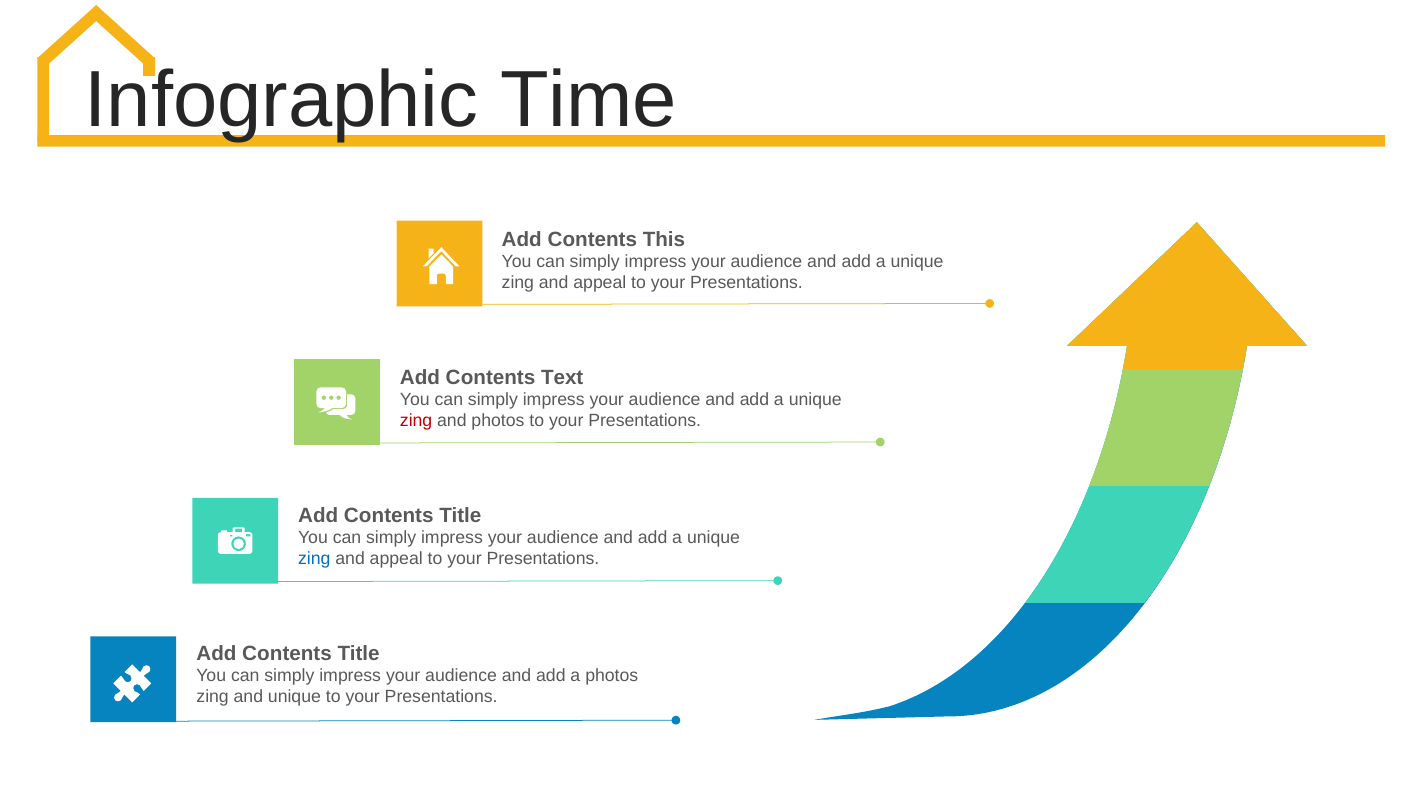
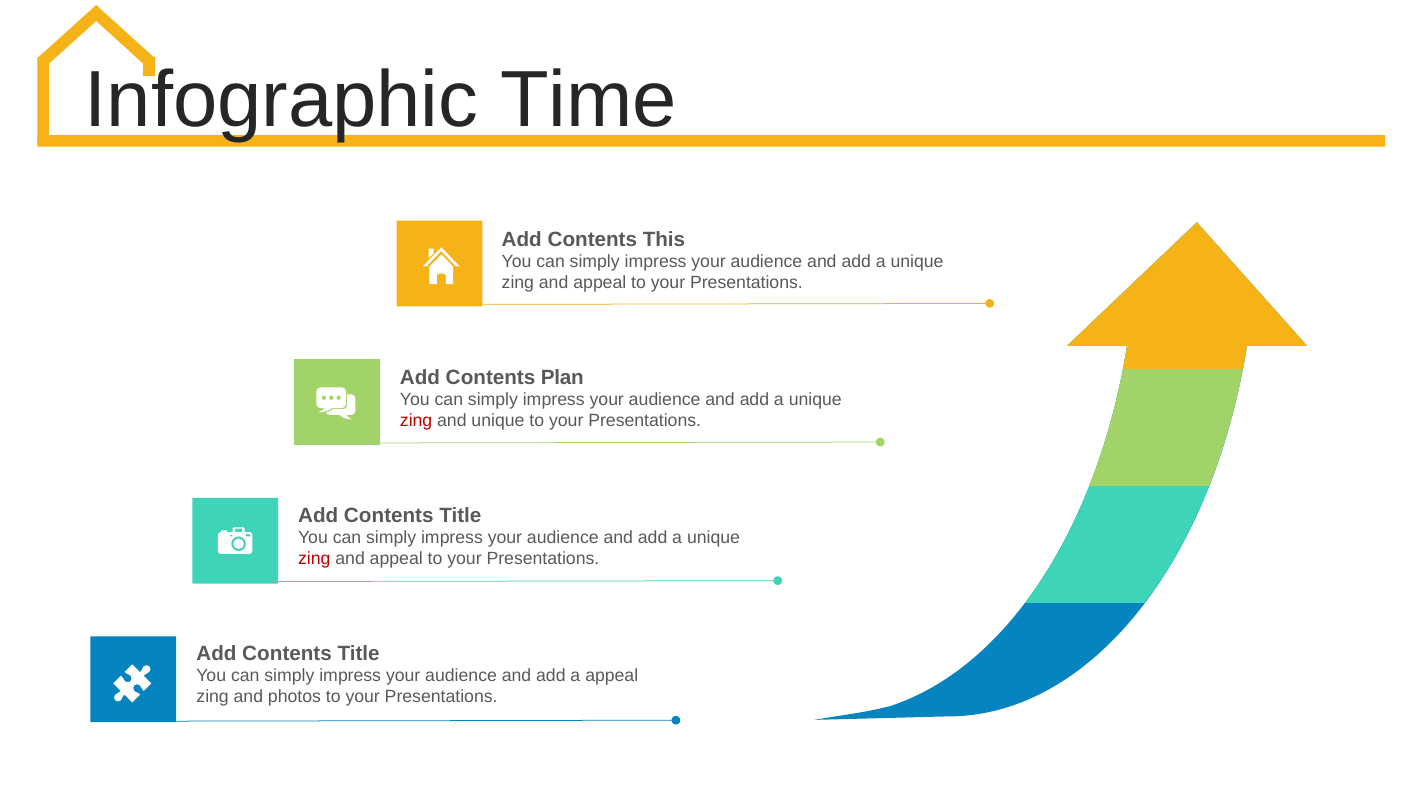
Text: Text -> Plan (562, 377)
and photos: photos -> unique (498, 421)
zing colour: blue -> red (314, 559)
a photos: photos -> appeal (612, 676)
and unique: unique -> photos (294, 697)
